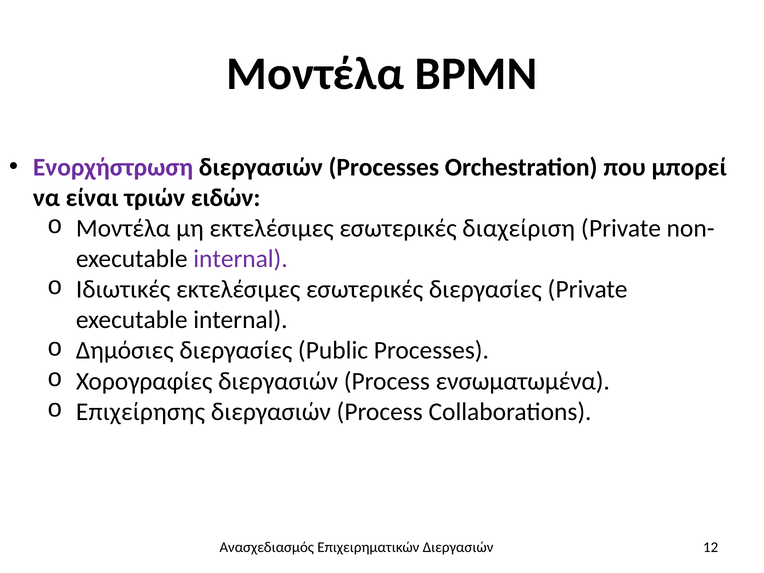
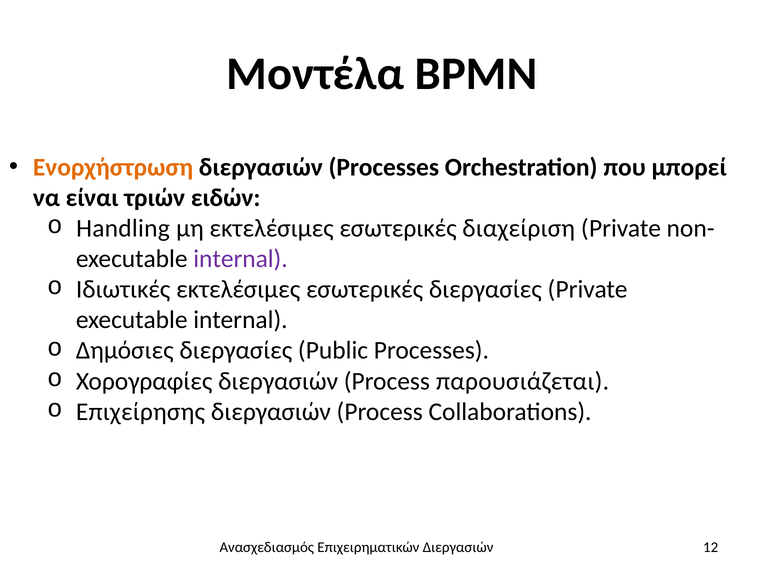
Ενορχήστρωση colour: purple -> orange (113, 167)
Μοντέλα: Μοντέλα -> Handling (123, 228)
ενσωματωμένα: ενσωματωμένα -> παρουσιάζεται (523, 381)
